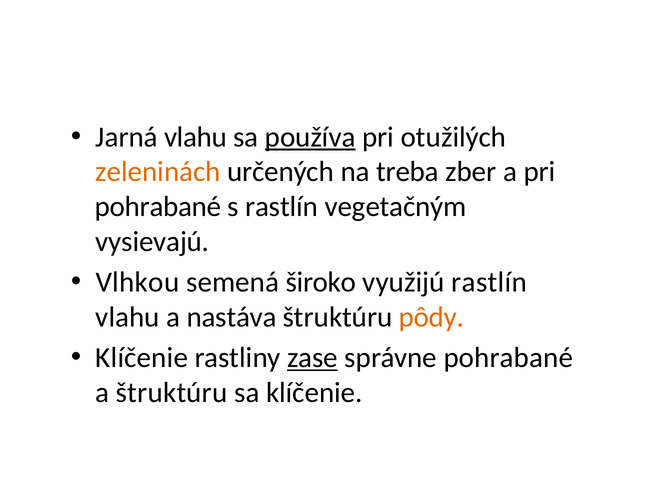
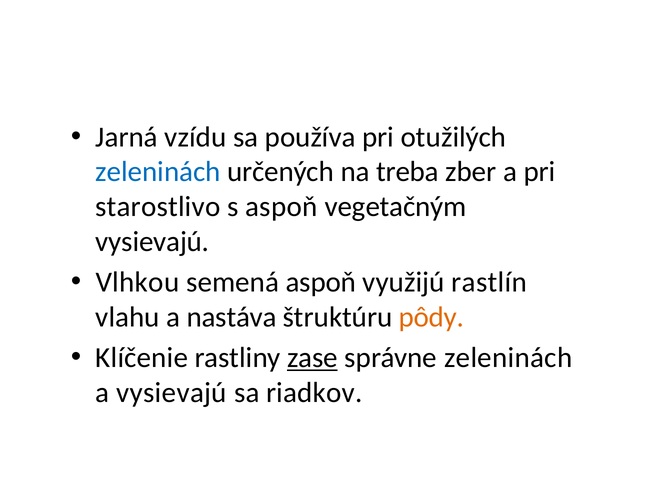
Jarná vlahu: vlahu -> vzídu (195, 137)
používa underline: present -> none (310, 137)
zeleninách colour: orange -> blue (158, 172)
pohrabané: pohrabané -> starostlivo (158, 207)
s rastlín: rastlín -> aspoň (281, 207)
semená široko: široko -> aspoň (321, 283)
správne pohrabané: pohrabané -> zeleninách (508, 358)
a štruktúru: štruktúru -> vysievajú (172, 393)
sa klíčenie: klíčenie -> riadkov (314, 393)
